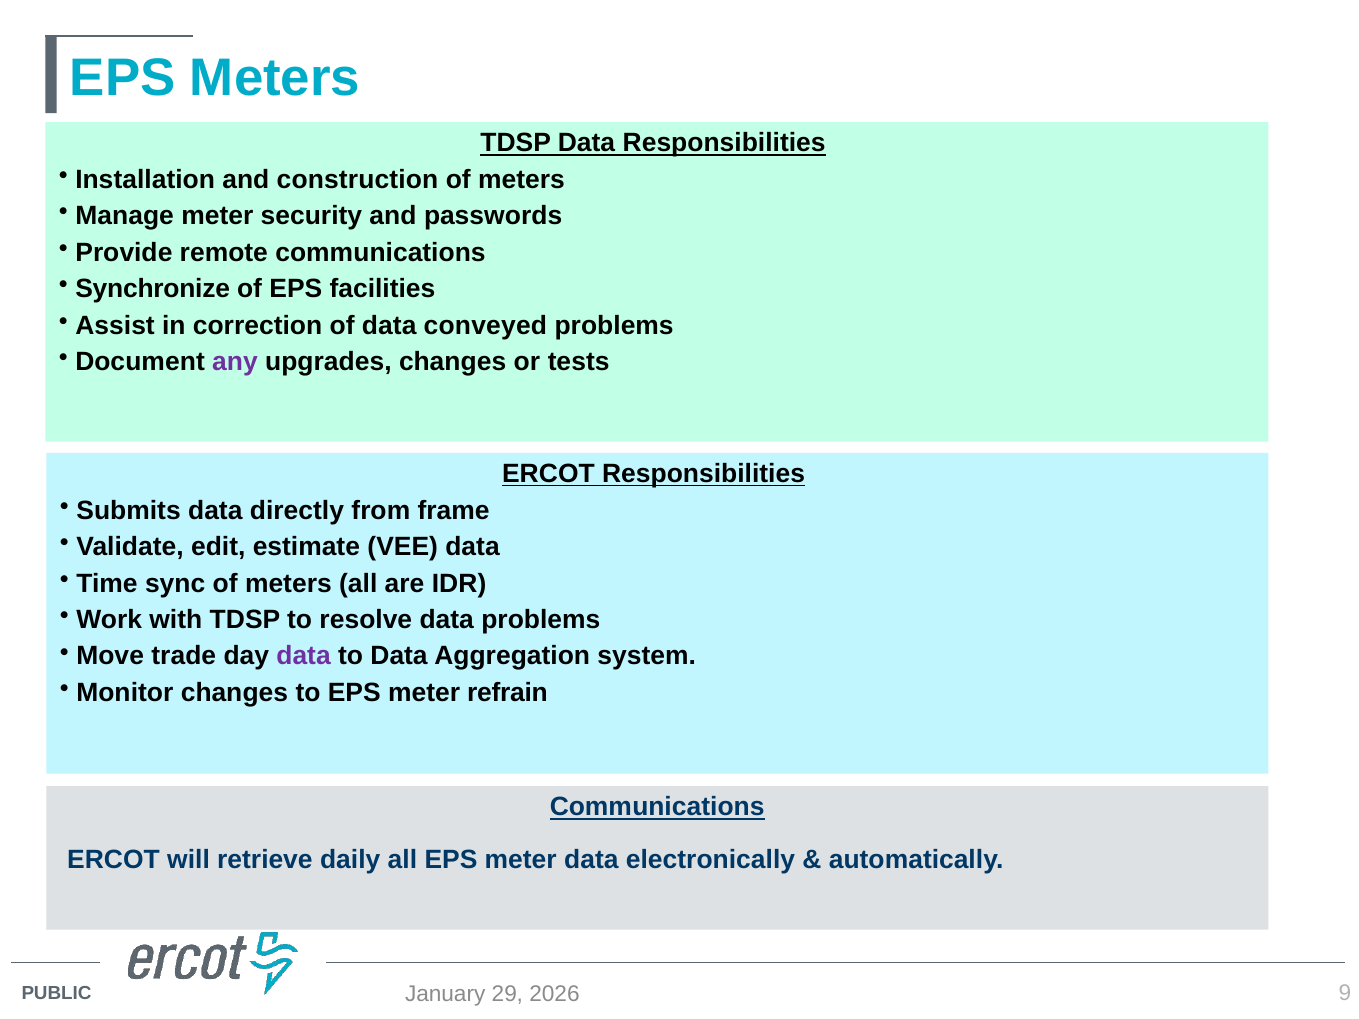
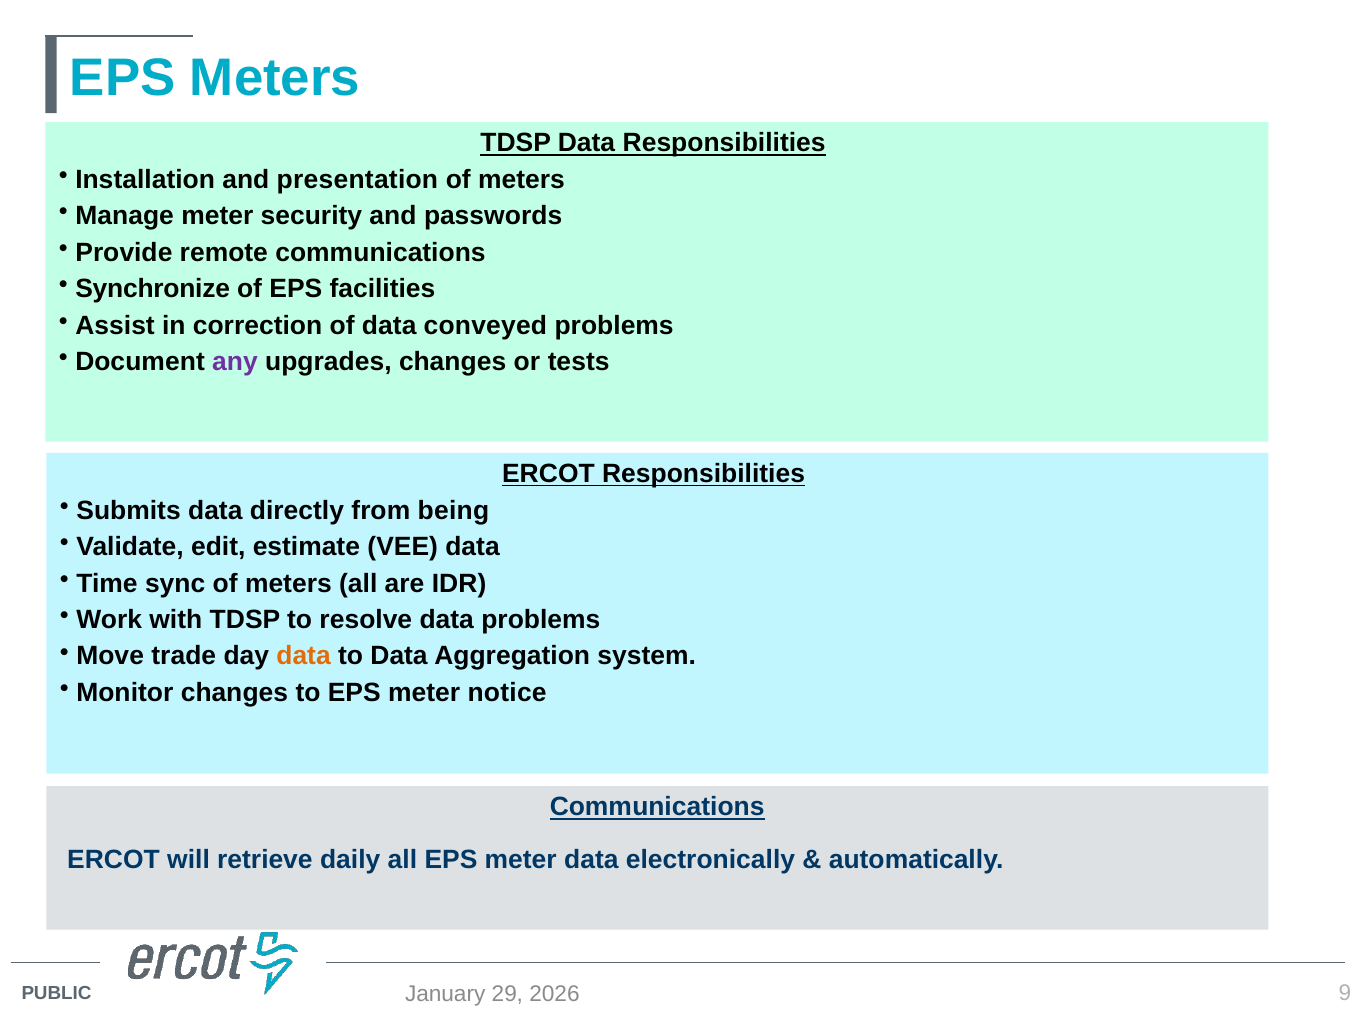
construction: construction -> presentation (357, 180)
frame: frame -> being (453, 510)
data colour: purple -> orange (304, 656)
refrain: refrain -> notice (507, 693)
